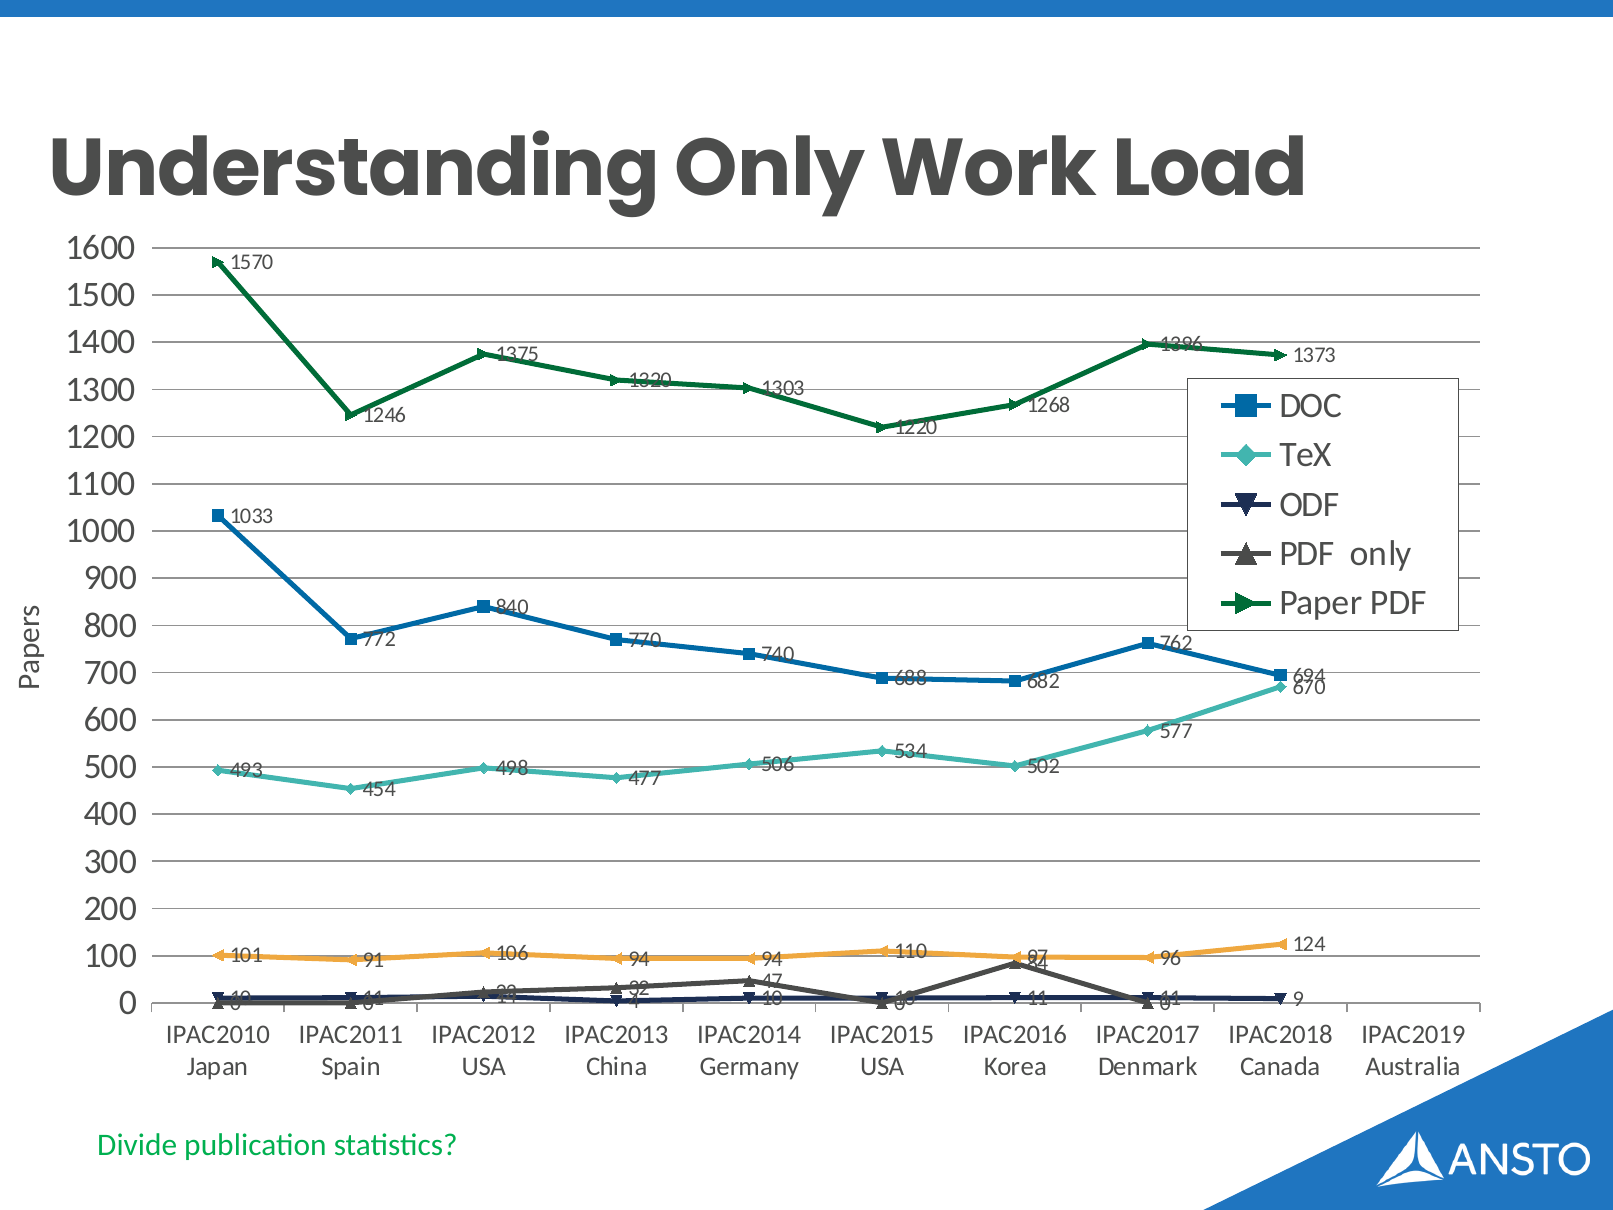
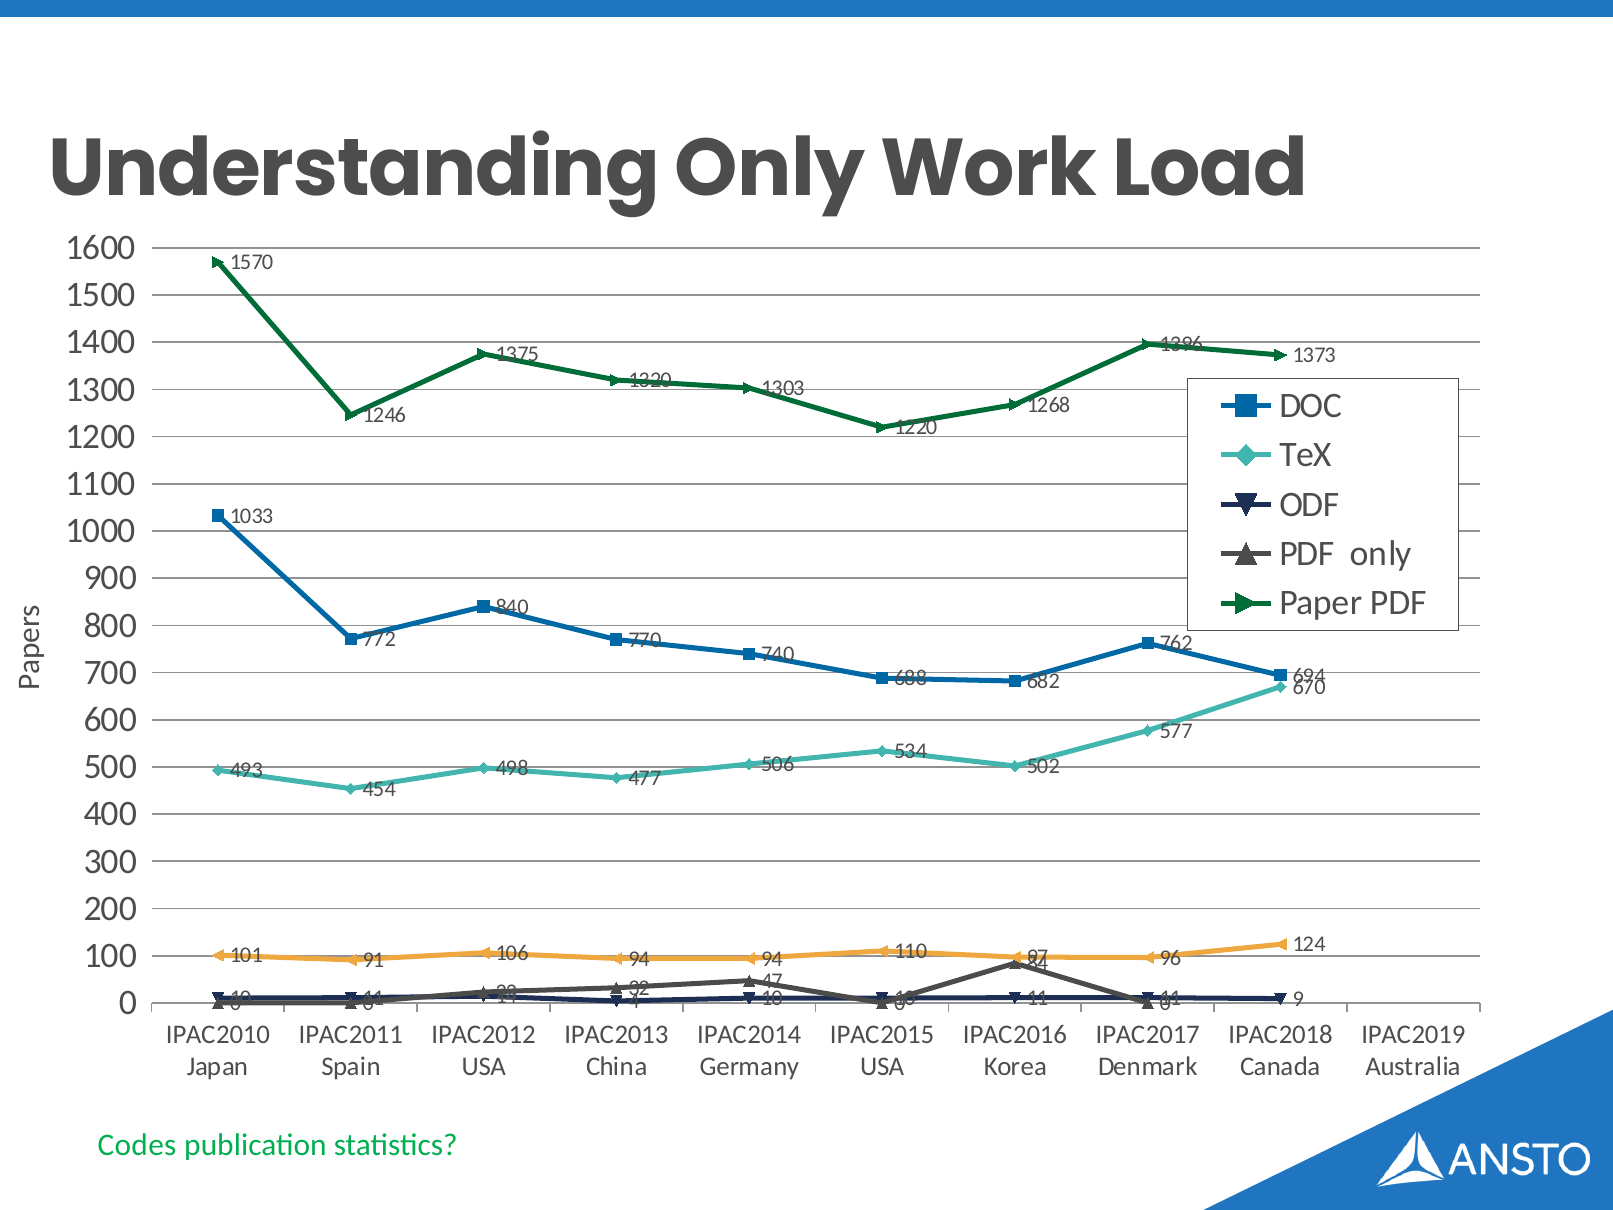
Divide: Divide -> Codes (137, 1144)
